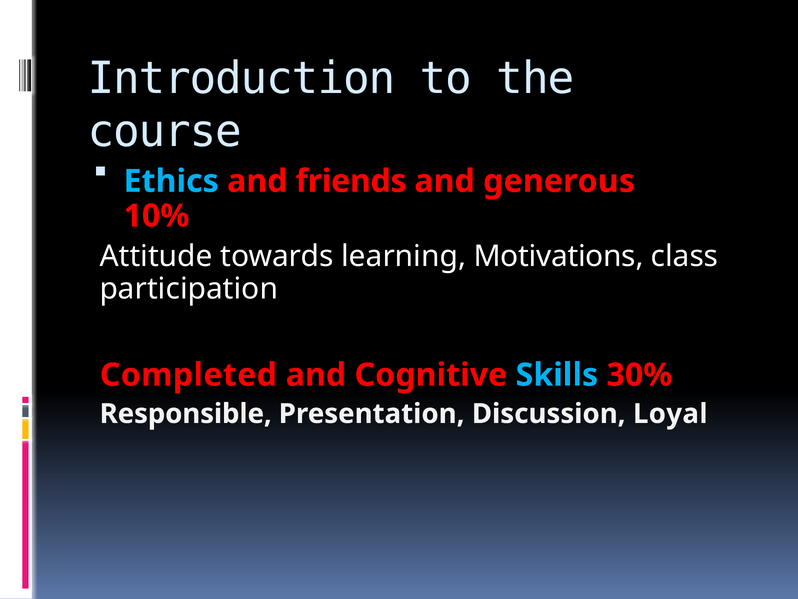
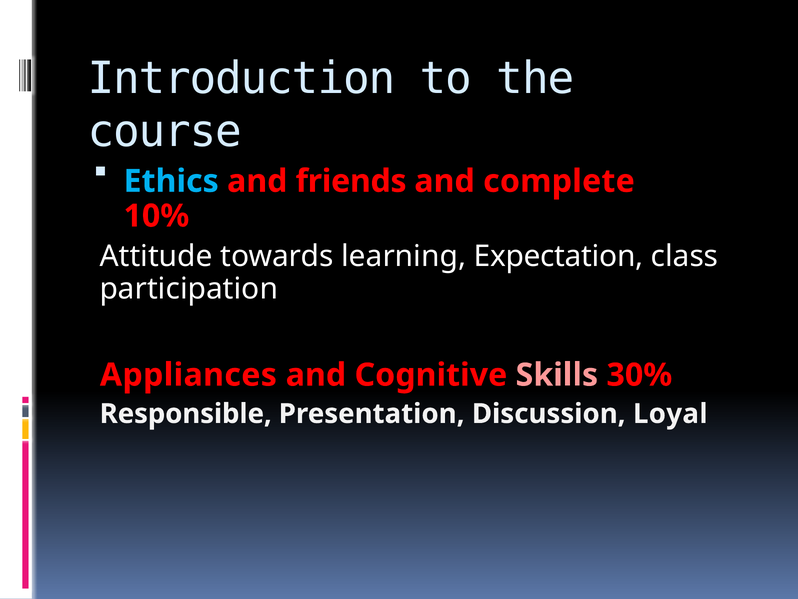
generous: generous -> complete (559, 181)
Motivations: Motivations -> Expectation (559, 256)
Completed: Completed -> Appliances (188, 375)
Skills colour: light blue -> pink (557, 375)
